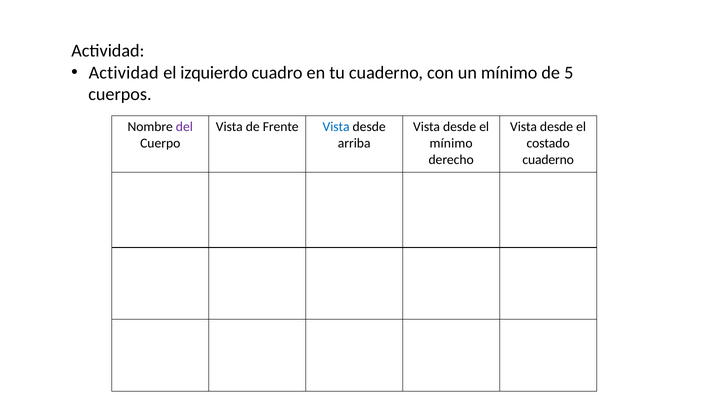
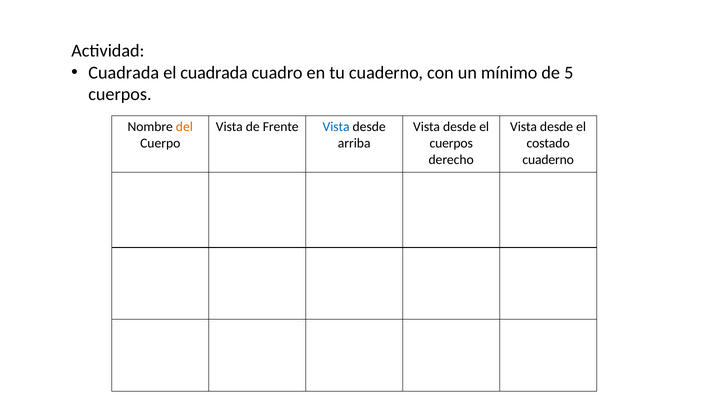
Actividad: Actividad -> Cuadrada (124, 73)
el izquierdo: izquierdo -> cuadrada (214, 73)
del colour: purple -> orange (184, 127)
mínimo: mínimo -> cuerpos (451, 144)
